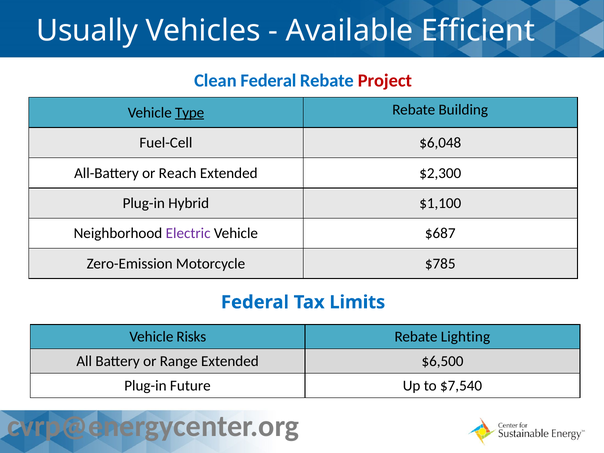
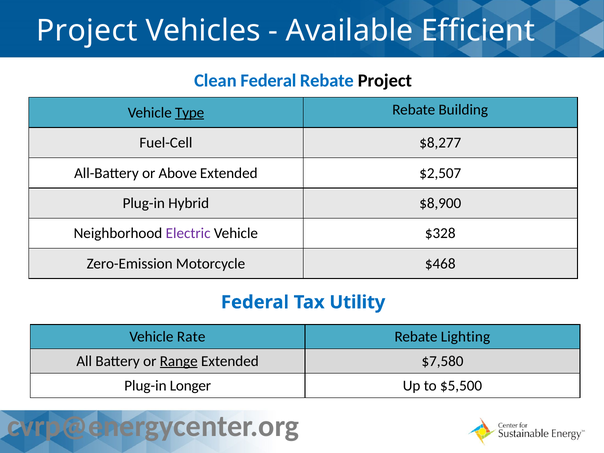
Usually: Usually -> Project (87, 31)
Project colour: red -> black (385, 81)
$6,048: $6,048 -> $8,277 (440, 143)
Reach: Reach -> Above (178, 173)
$2,300: $2,300 -> $2,507 (440, 173)
$1,100: $1,100 -> $8,900 (440, 203)
$687: $687 -> $328 (440, 233)
$785: $785 -> $468 (440, 264)
Limits: Limits -> Utility (357, 302)
Risks: Risks -> Rate (191, 337)
Range underline: none -> present (179, 361)
$6,500: $6,500 -> $7,580 (442, 361)
Future: Future -> Longer (190, 386)
$7,540: $7,540 -> $5,500 (461, 386)
